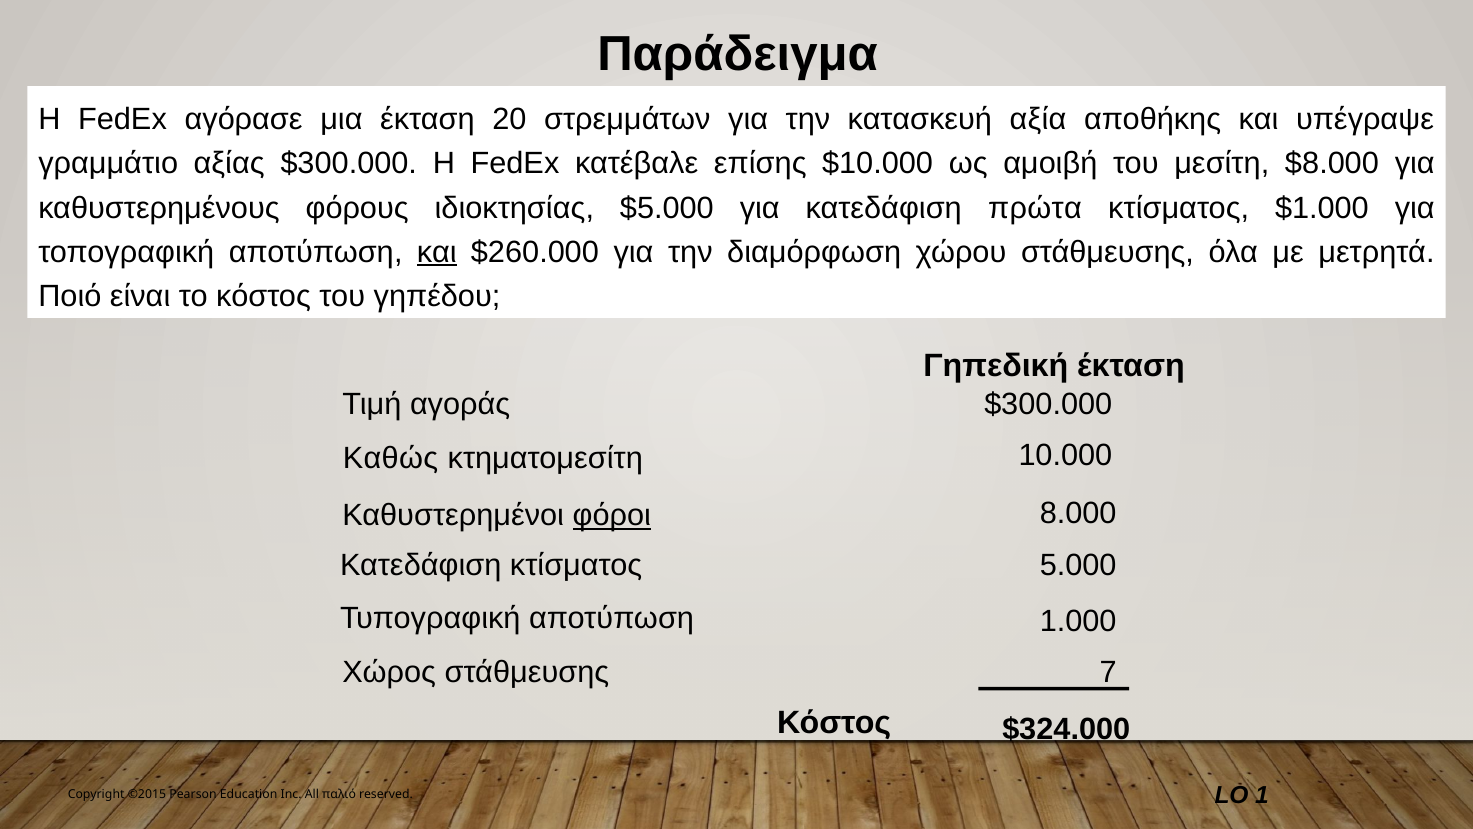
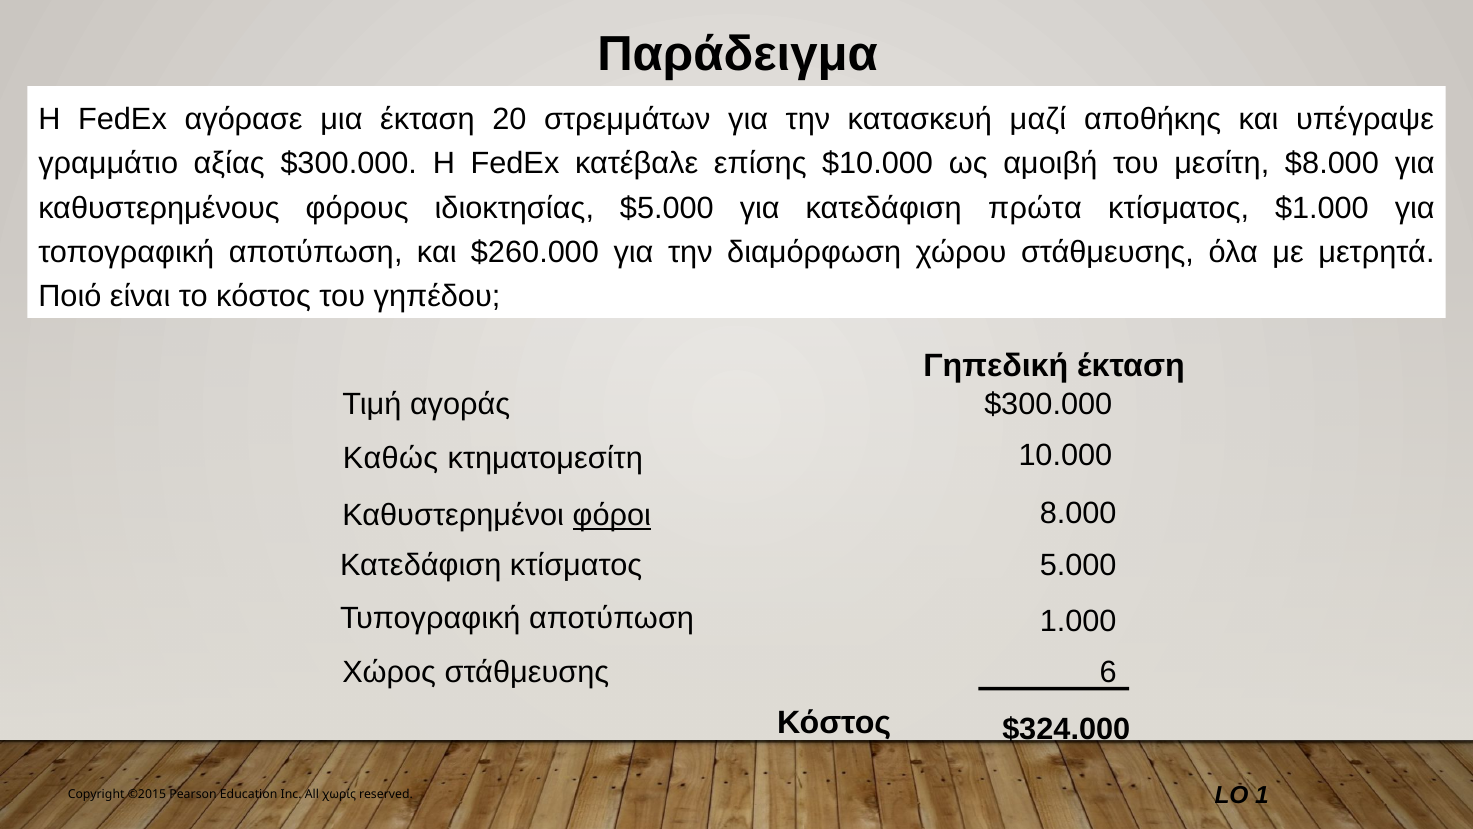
αξία: αξία -> μαζί (1038, 119)
και underline: present -> none (437, 252)
7: 7 -> 6 (1108, 672)
παλιό: παλιό -> χωρίς (339, 794)
